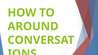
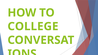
AROUND: AROUND -> COLLEGE (33, 26)
